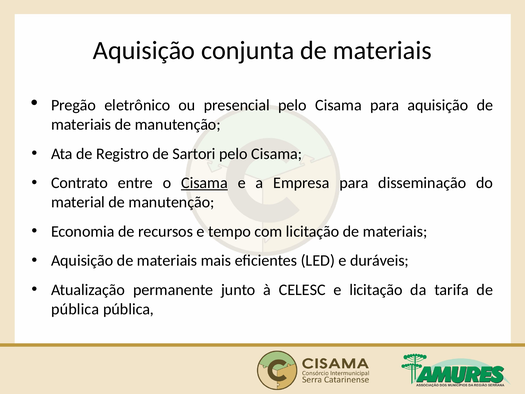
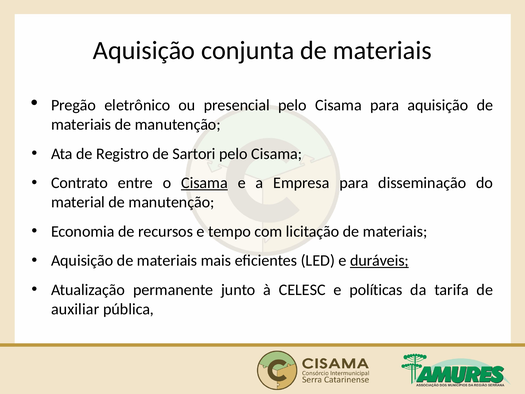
duráveis underline: none -> present (379, 260)
e licitação: licitação -> políticas (376, 290)
pública: pública -> auxiliar (75, 309)
